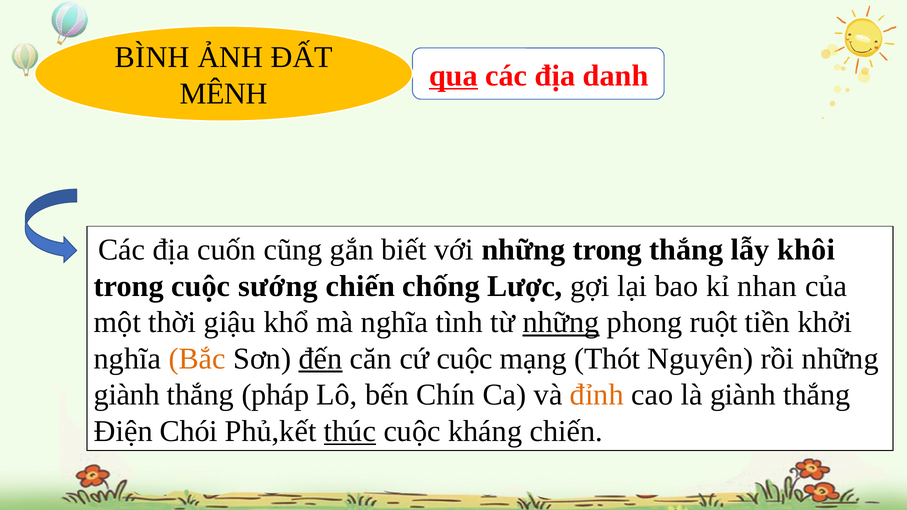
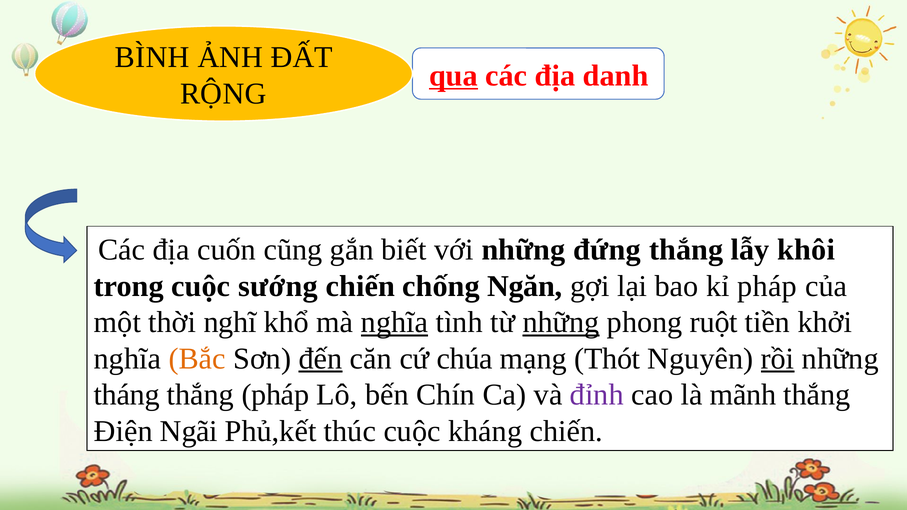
MÊNH: MÊNH -> RỘNG (223, 94)
những trong: trong -> đứng (607, 250)
Lược: Lược -> Ngăn (525, 286)
kỉ nhan: nhan -> pháp (767, 286)
giậu: giậu -> nghĩ (230, 322)
nghĩa underline: none -> present (395, 322)
cứ cuộc: cuộc -> chúa (465, 359)
rồi underline: none -> present (778, 359)
giành: giành -> tháng (127, 395)
đỉnh colour: orange -> purple (597, 395)
là giành: giành -> mãnh (743, 395)
Chói: Chói -> Ngãi (189, 431)
thúc underline: present -> none (350, 431)
